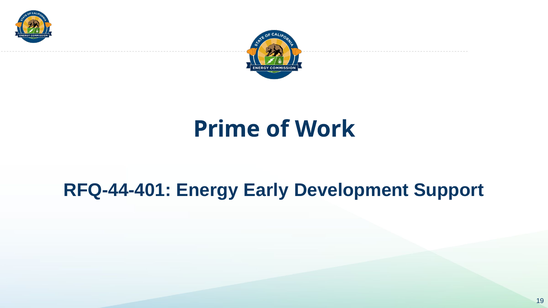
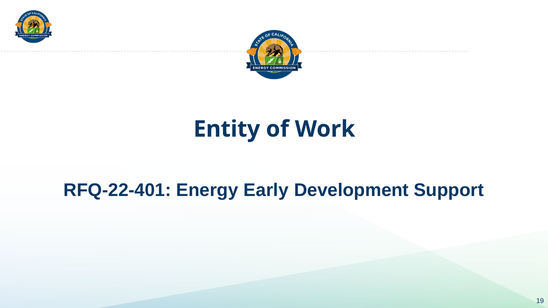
Prime: Prime -> Entity (227, 129)
RFQ-44-401: RFQ-44-401 -> RFQ-22-401 (117, 190)
